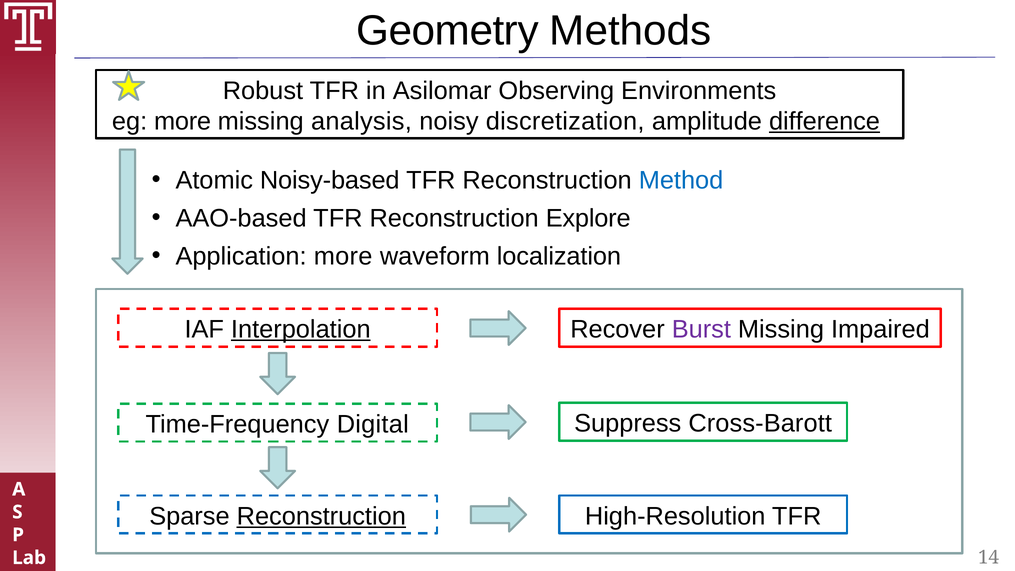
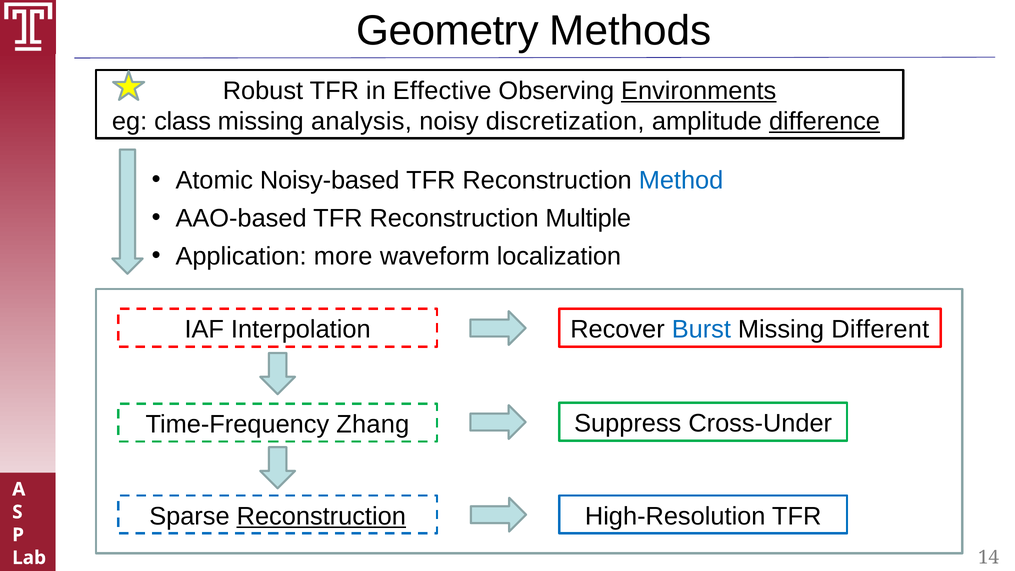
Asilomar: Asilomar -> Effective (442, 91)
Environments underline: none -> present (699, 91)
eg more: more -> class (183, 121)
Explore: Explore -> Multiple (588, 218)
Interpolation underline: present -> none (301, 330)
Burst colour: purple -> blue (701, 330)
Impaired: Impaired -> Different (880, 330)
Cross-Barott: Cross-Barott -> Cross-Under (760, 423)
Digital: Digital -> Zhang (373, 424)
